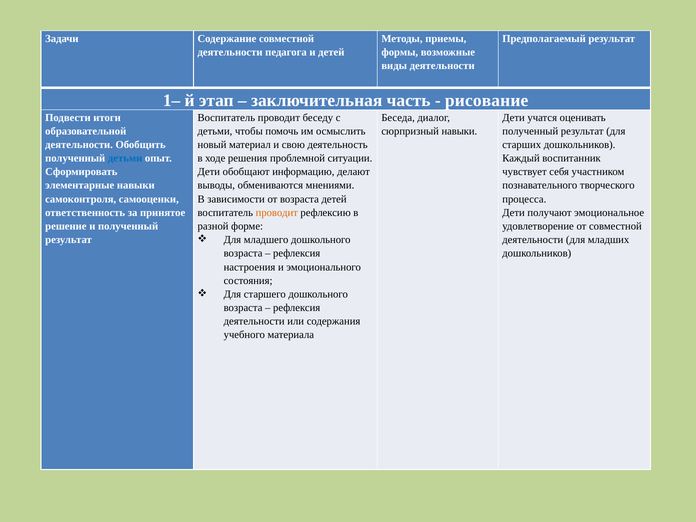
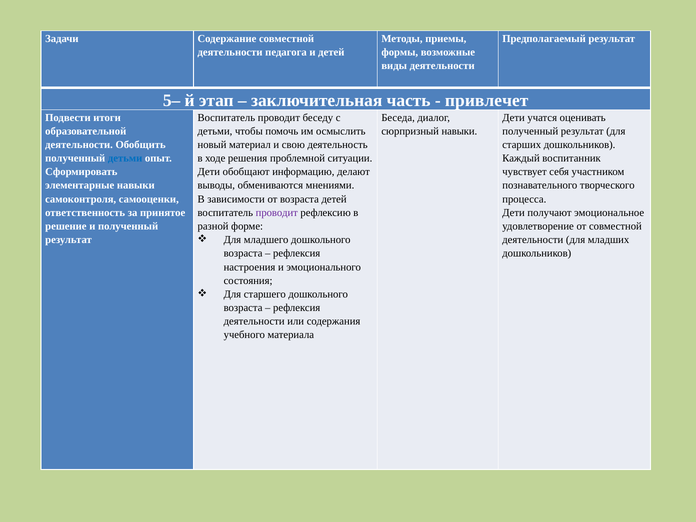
1–: 1– -> 5– (172, 100)
рисование: рисование -> привлечет (487, 100)
проводит colour: orange -> purple (277, 213)
